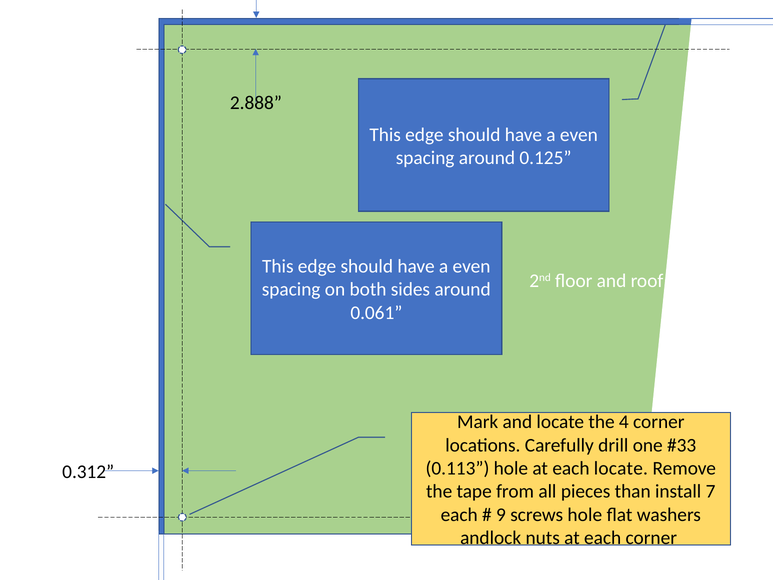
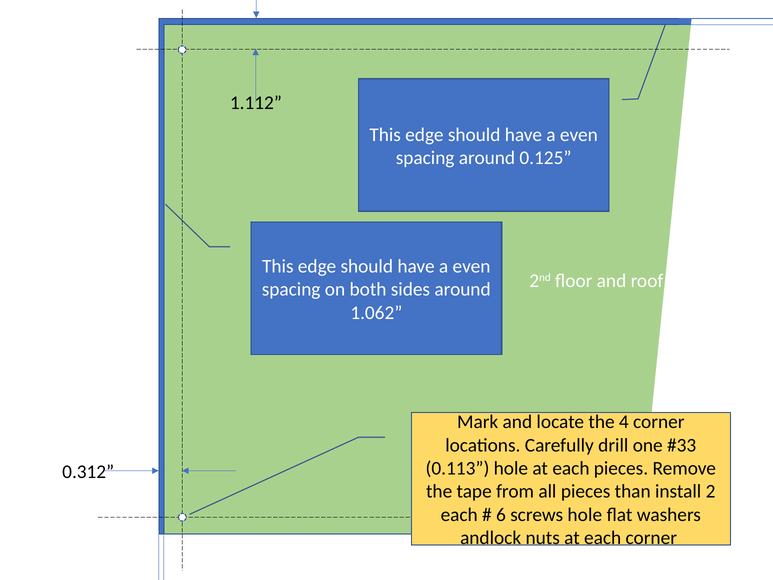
2.888: 2.888 -> 1.112 (256, 103)
0.061: 0.061 -> 1.062 (376, 313)
each locate: locate -> pieces (621, 468)
7: 7 -> 2 (711, 491)
9: 9 -> 6 (501, 515)
